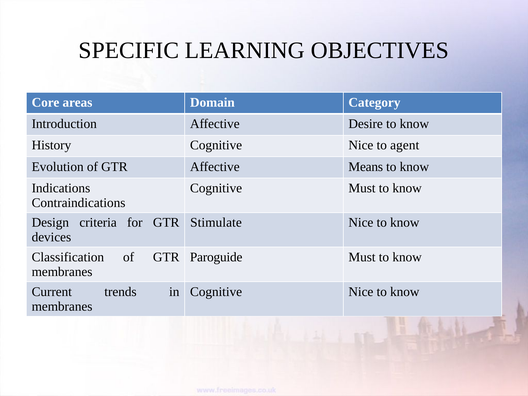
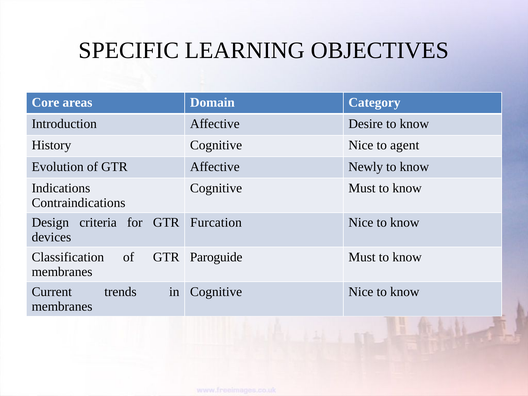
Means: Means -> Newly (366, 167)
Stimulate: Stimulate -> Furcation (216, 223)
